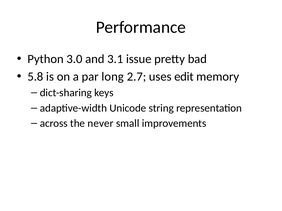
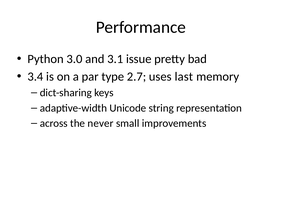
5.8: 5.8 -> 3.4 (35, 77)
long: long -> type (113, 77)
edit: edit -> last (184, 77)
